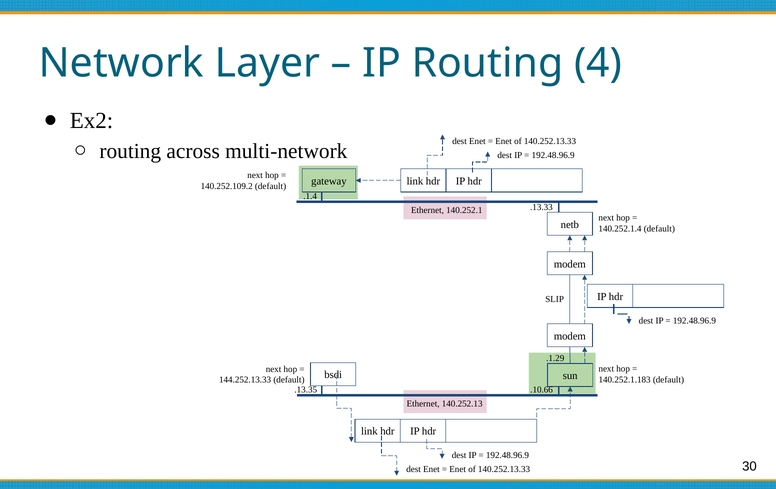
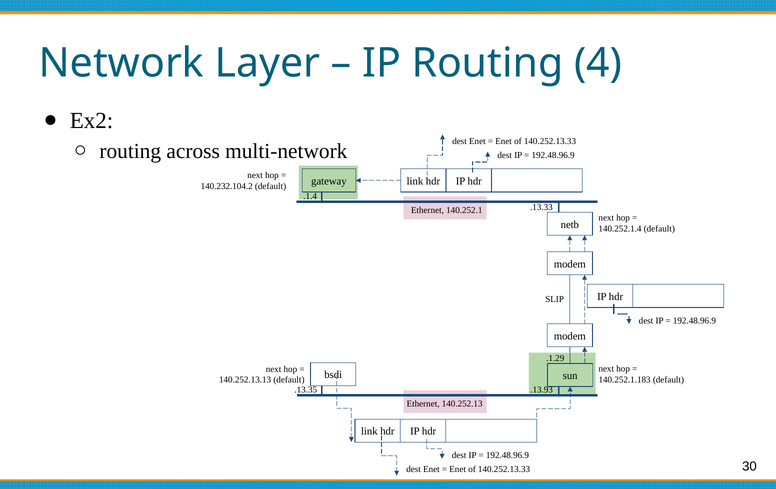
140.252.109.2: 140.252.109.2 -> 140.232.104.2 (227, 186)
144.252.13.33: 144.252.13.33 -> 140.252.13.13 (245, 380)
.10.66: .10.66 -> .13.93 (542, 390)
